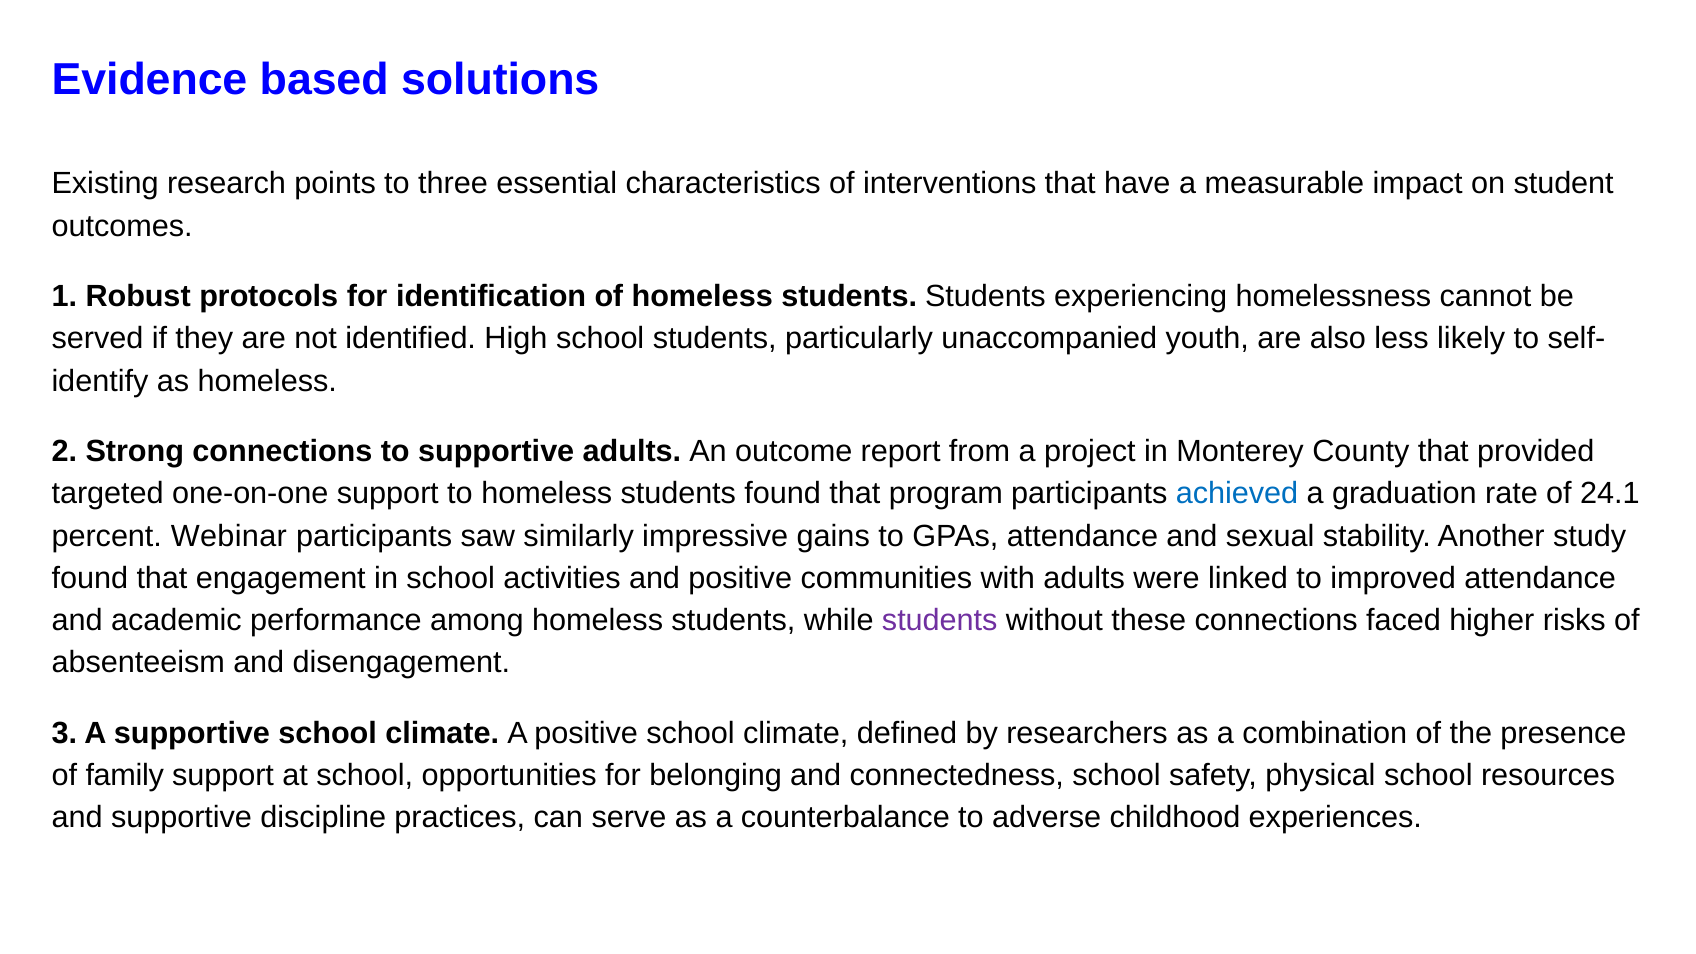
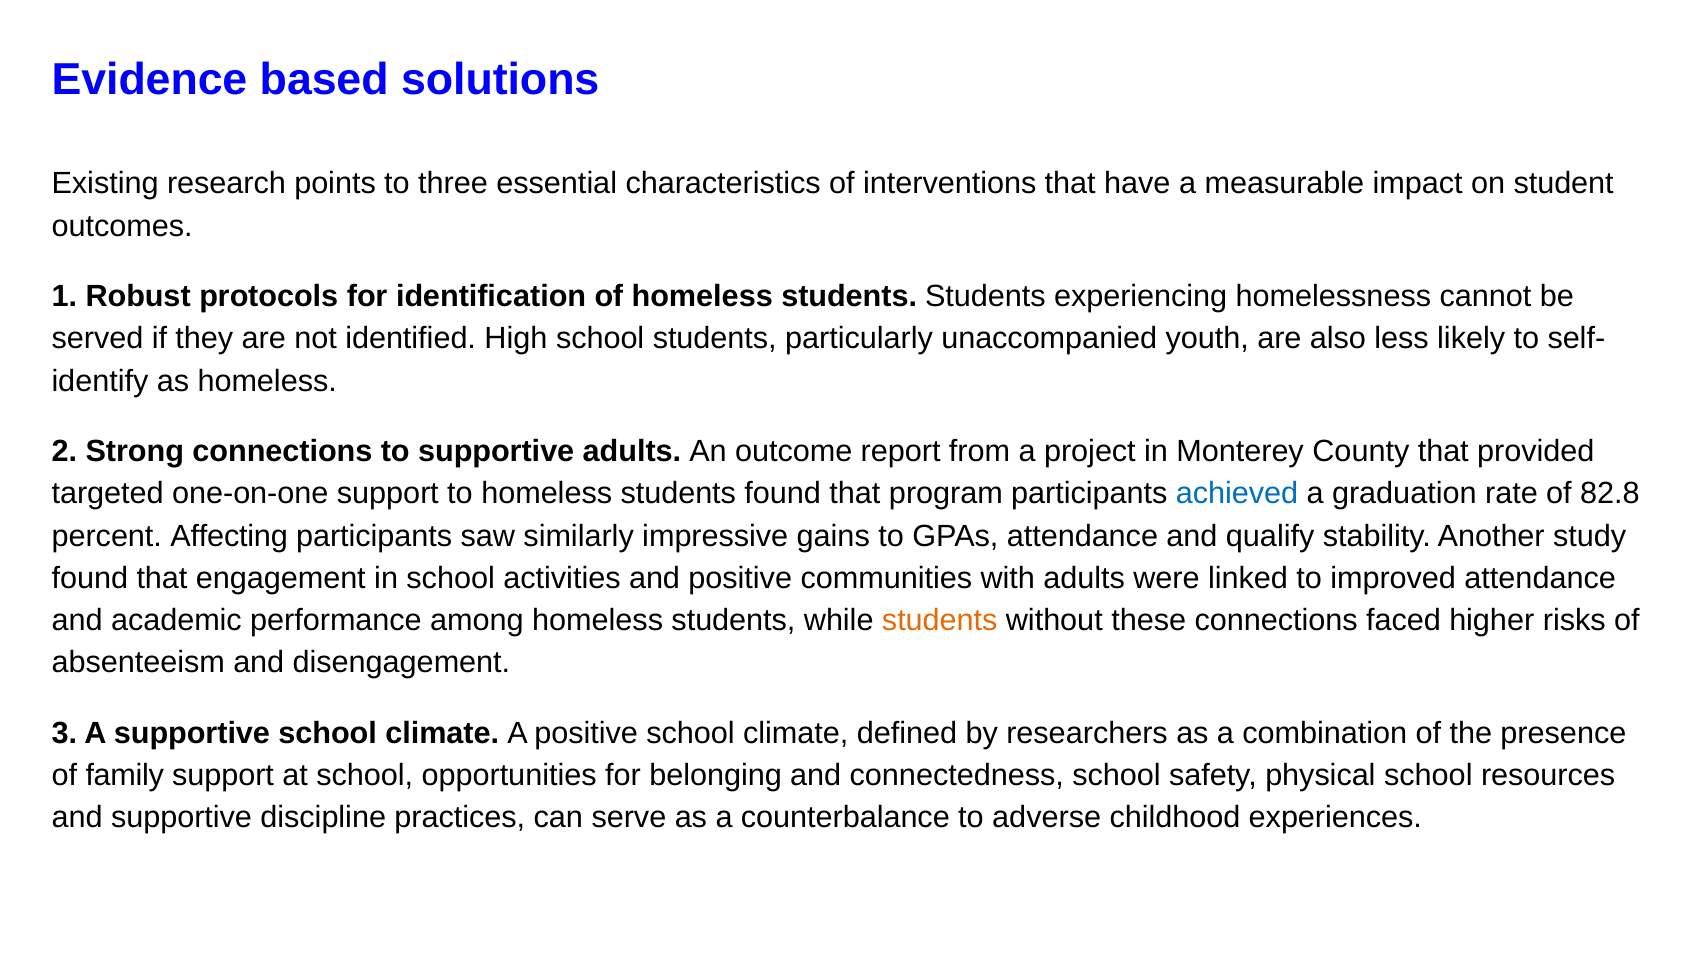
24.1: 24.1 -> 82.8 (1610, 494)
Webinar: Webinar -> Affecting (229, 536)
sexual: sexual -> qualify (1270, 536)
students colour: purple -> orange (940, 621)
